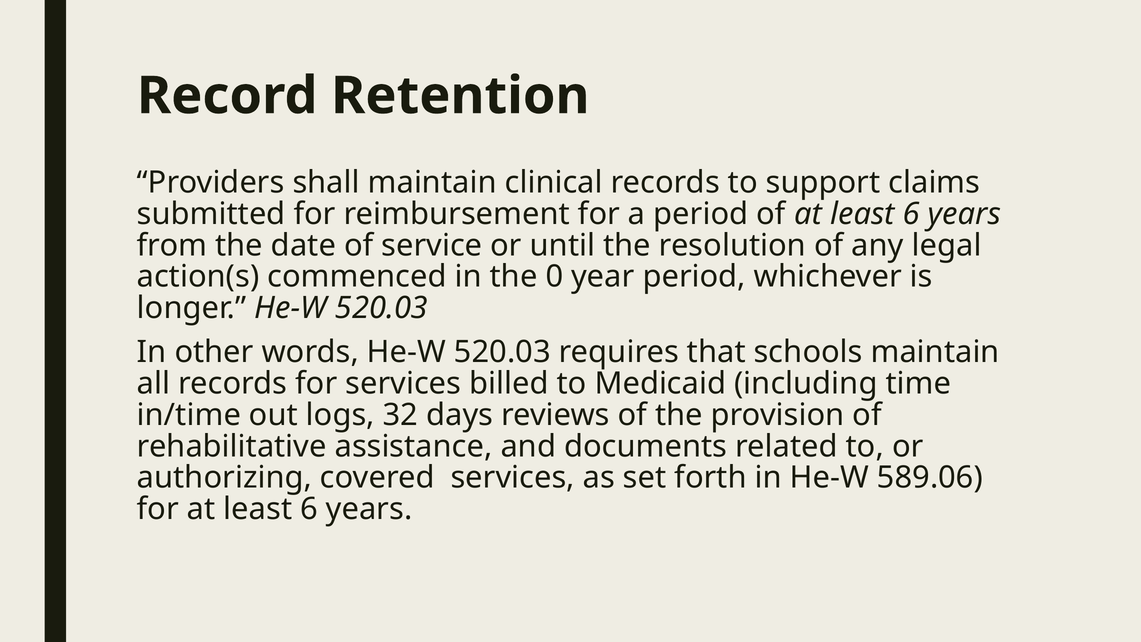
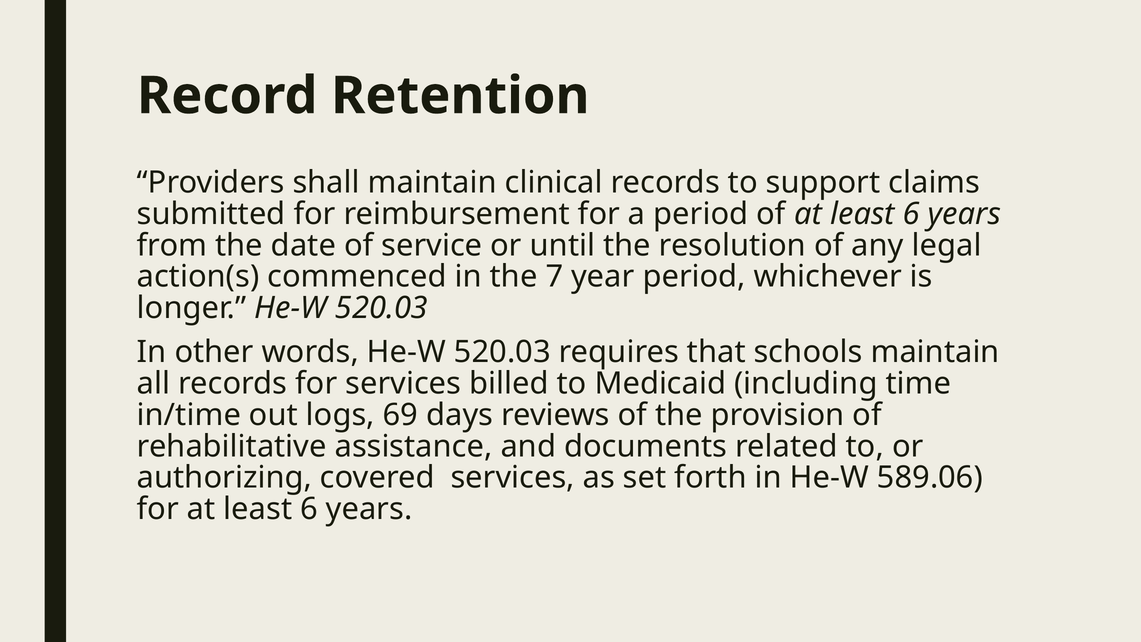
0: 0 -> 7 (554, 277)
32: 32 -> 69 (400, 415)
